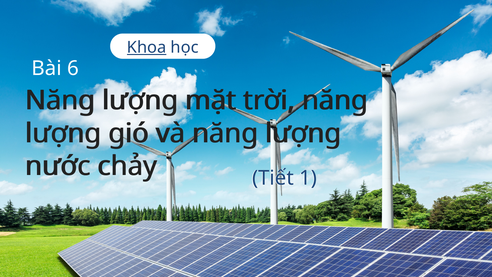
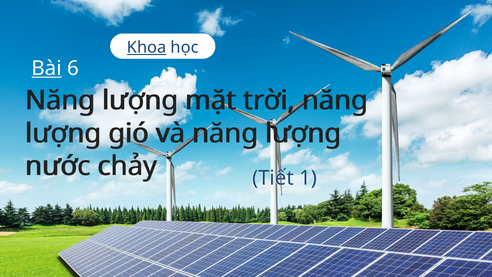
Bài underline: none -> present (47, 68)
